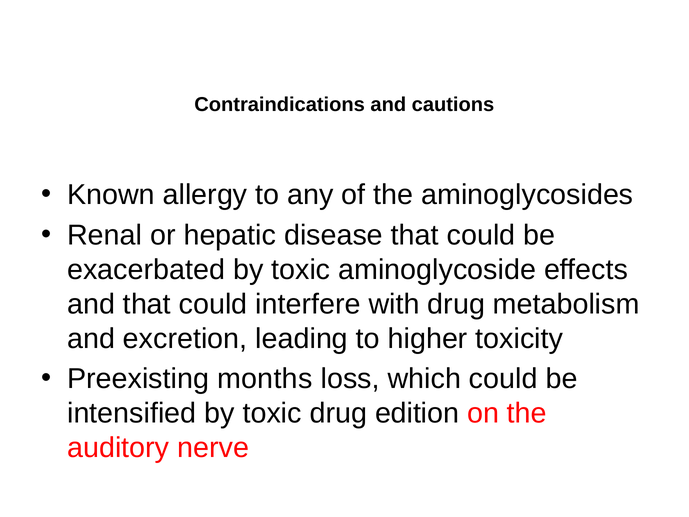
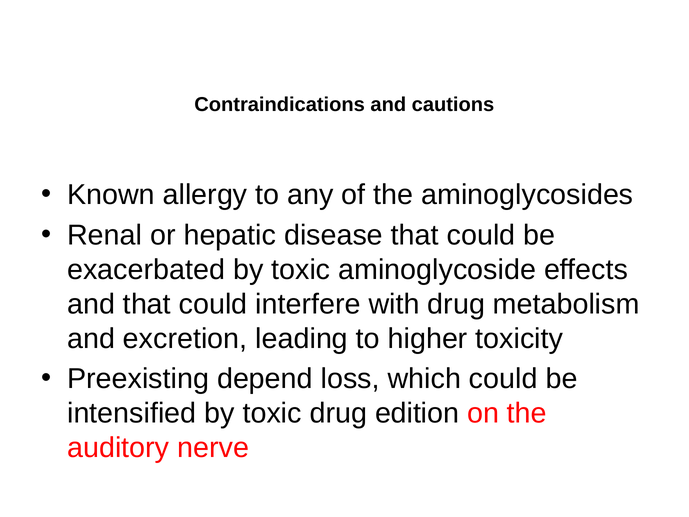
months: months -> depend (265, 379)
